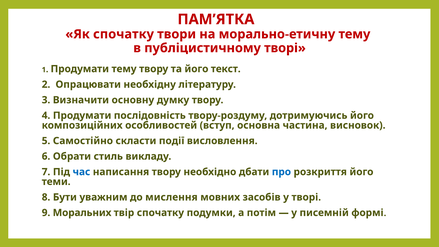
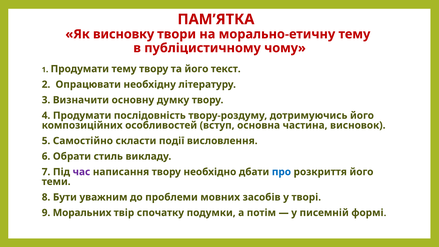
Як спочатку: спочатку -> висновку (124, 34)
публіцистичному творі: творі -> чому (285, 48)
час colour: blue -> purple (81, 172)
мислення: мислення -> проблеми (171, 197)
